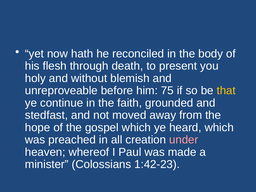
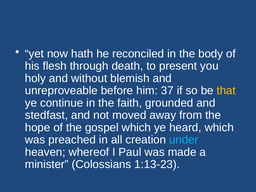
75: 75 -> 37 (167, 91)
under colour: pink -> light blue (184, 140)
1:42-23: 1:42-23 -> 1:13-23 (157, 164)
